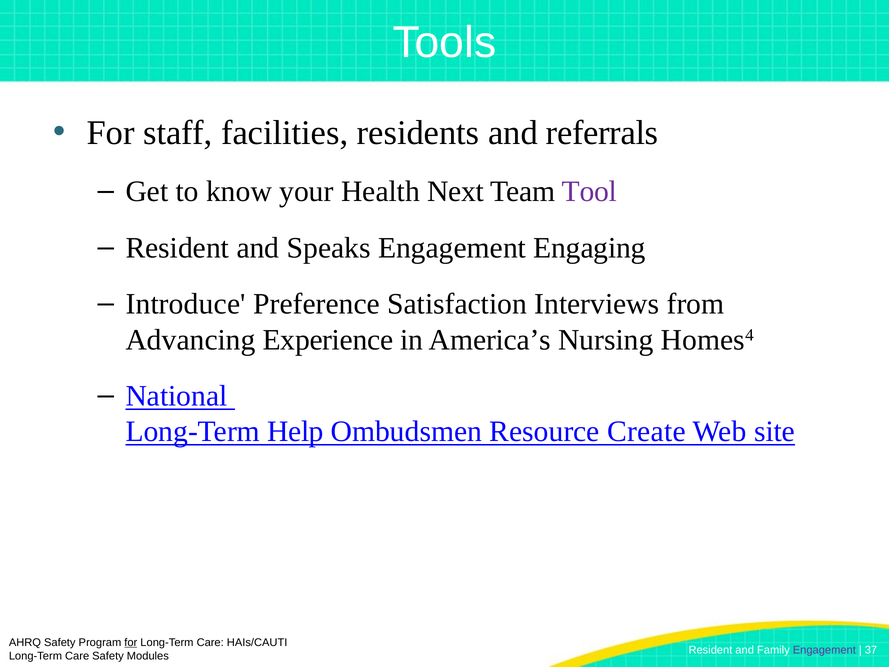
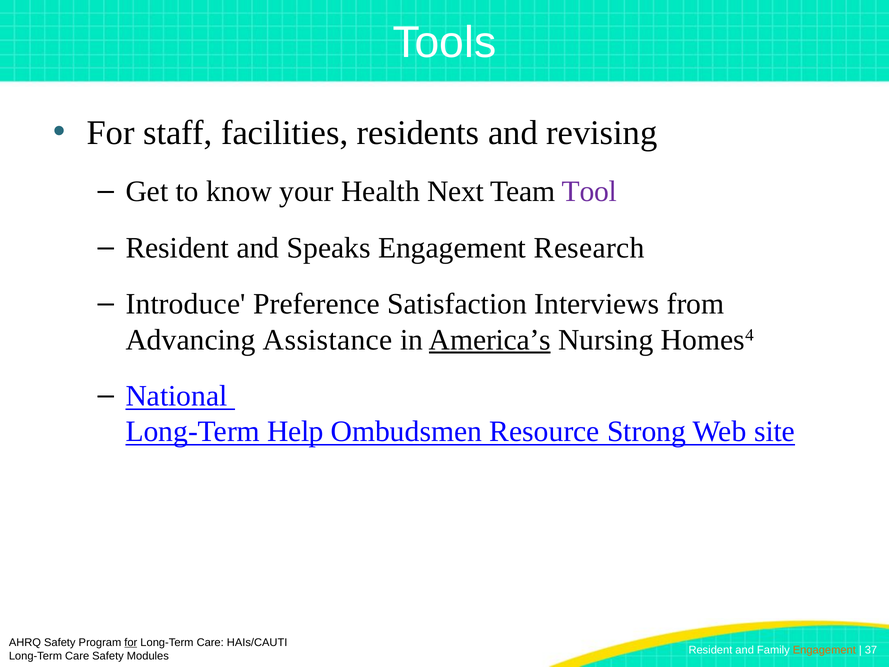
referrals: referrals -> revising (602, 133)
Engaging: Engaging -> Research (589, 248)
Experience: Experience -> Assistance (328, 340)
America’s underline: none -> present (490, 340)
Create: Create -> Strong (646, 431)
Engagement colour: purple -> orange (824, 650)
